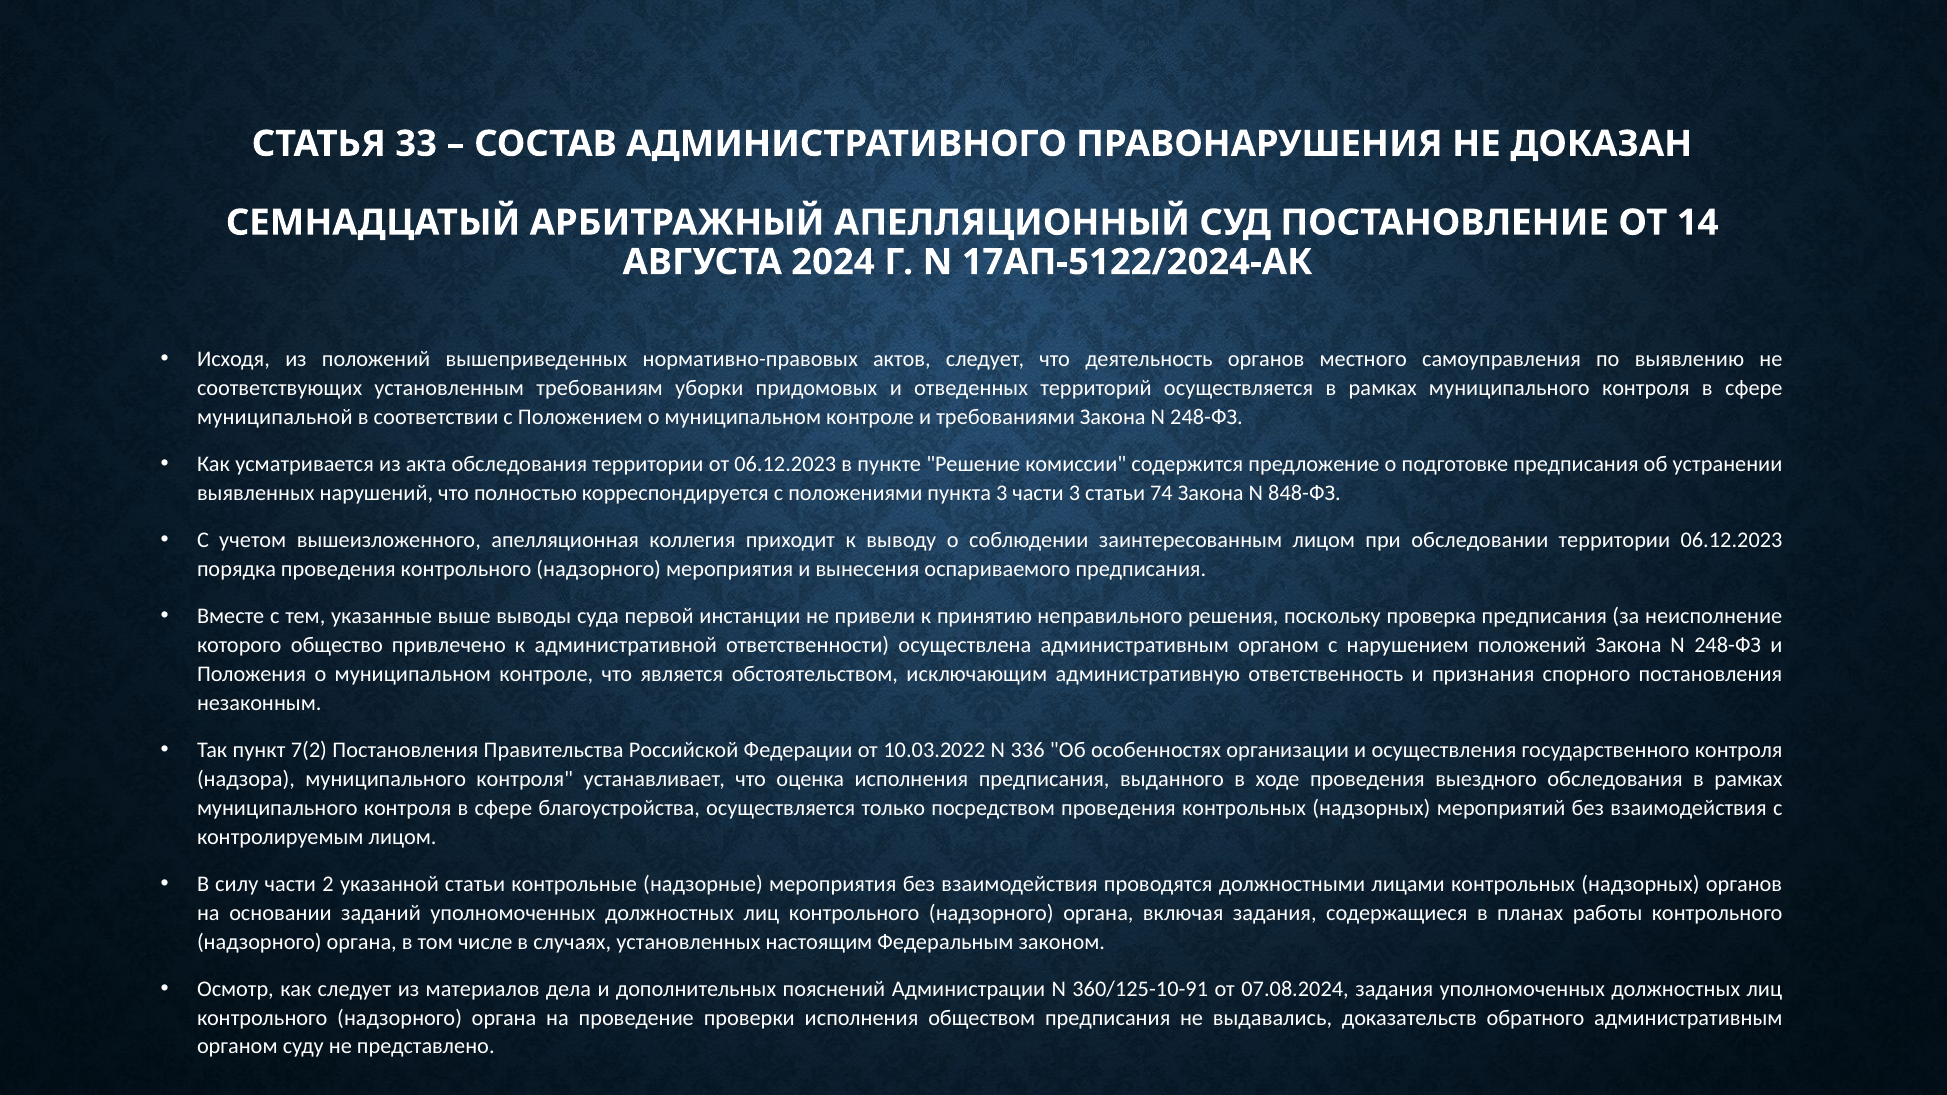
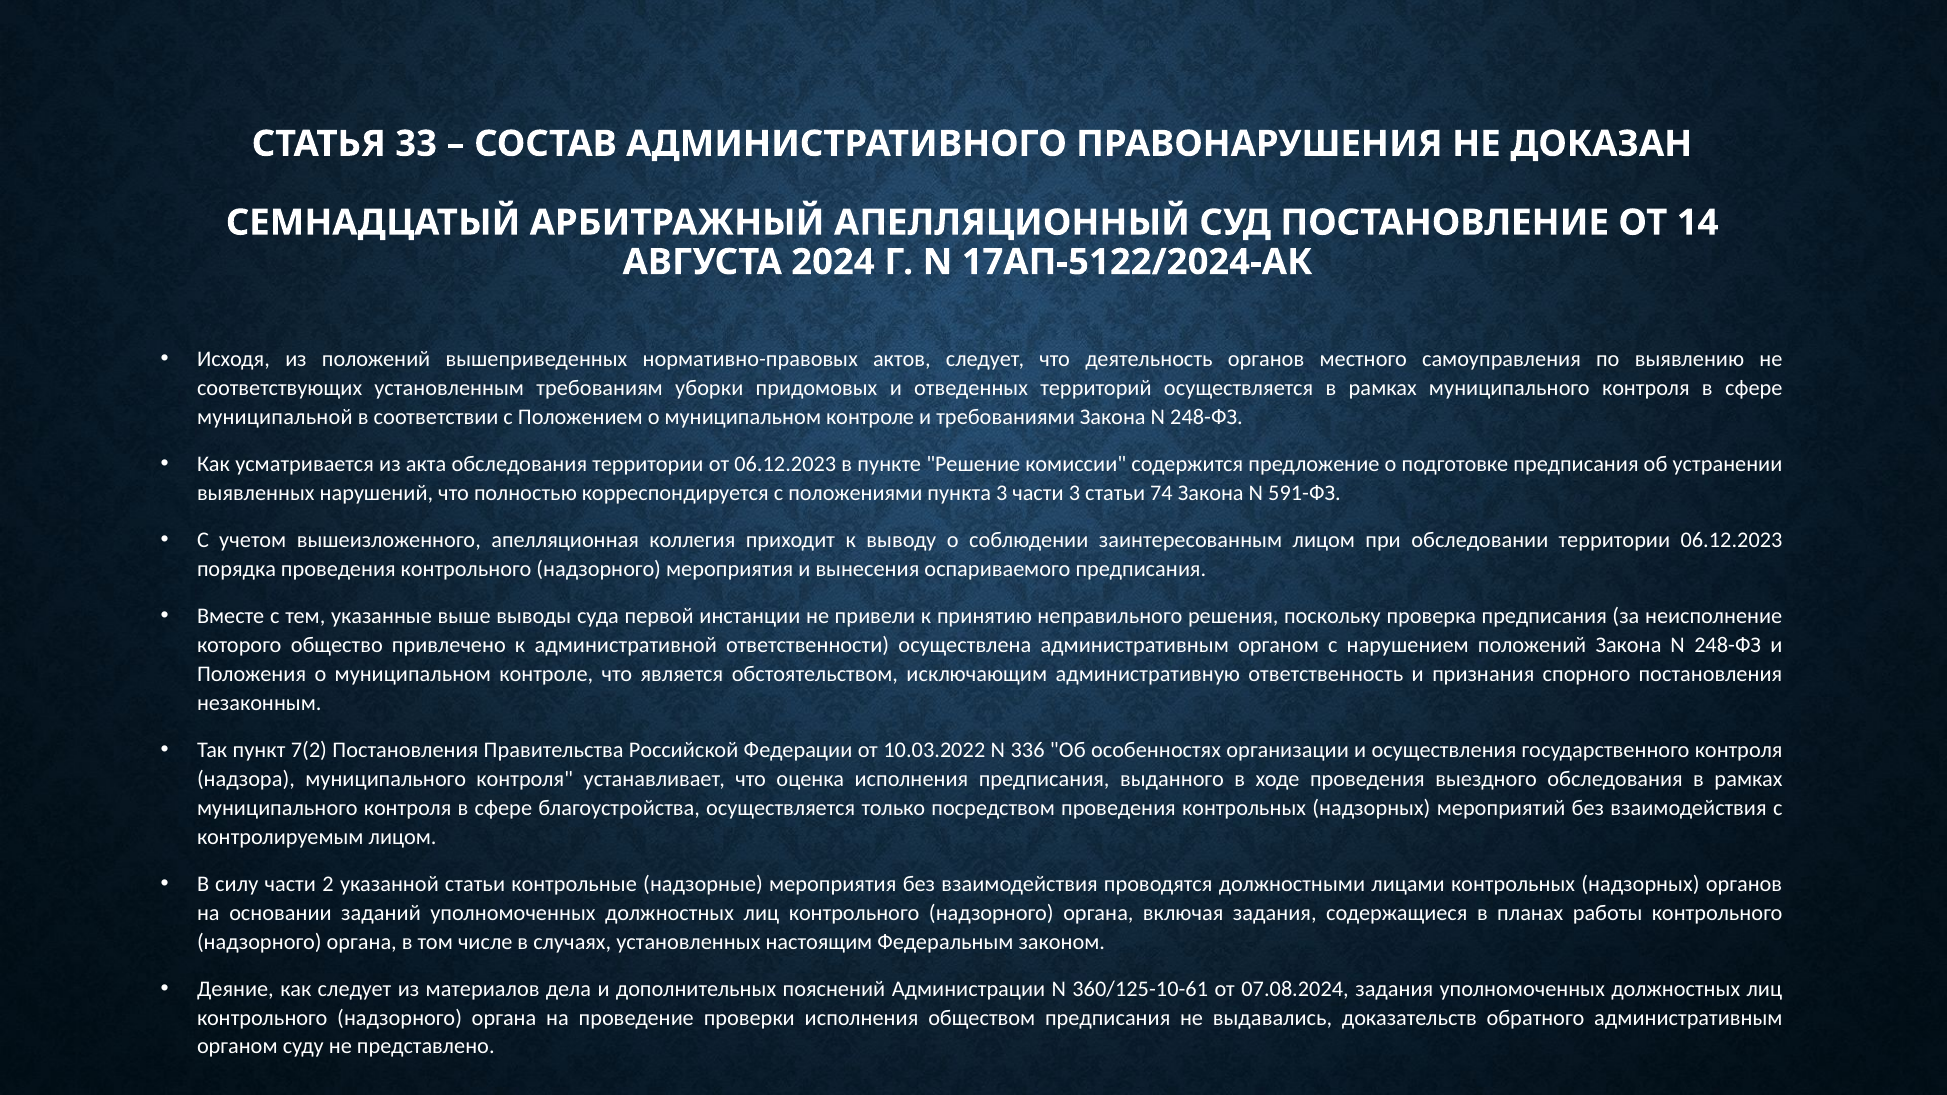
848-ФЗ: 848-ФЗ -> 591-ФЗ (1305, 493)
Осмотр: Осмотр -> Деяние (235, 989)
360/125-10-91: 360/125-10-91 -> 360/125-10-61 (1140, 989)
